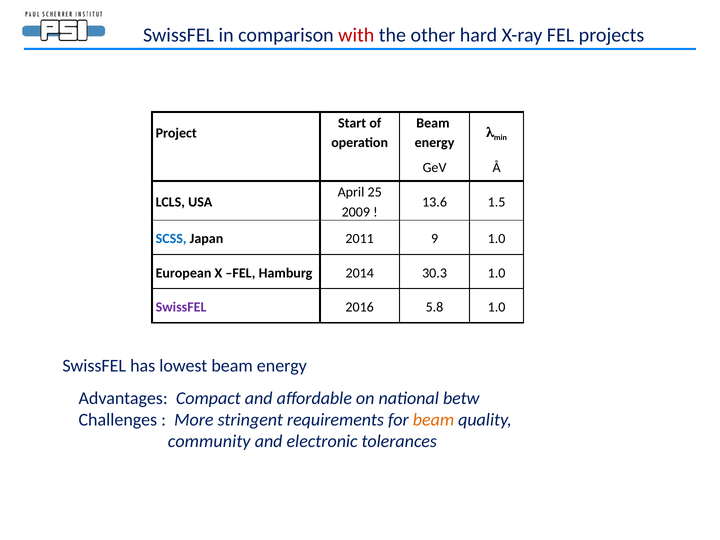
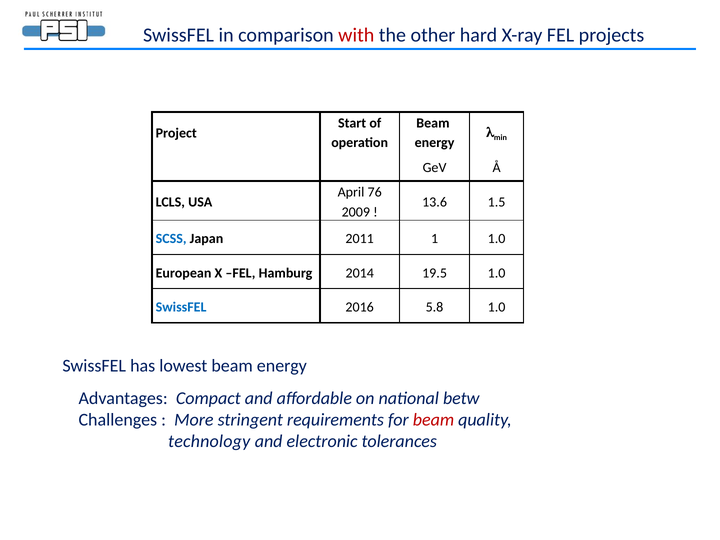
25: 25 -> 76 (375, 192)
9: 9 -> 1 (435, 239)
30.3: 30.3 -> 19.5 (435, 273)
SwissFEL colour: purple -> blue (181, 307)
beam colour: orange -> red (433, 420)
community: community -> technology (209, 442)
